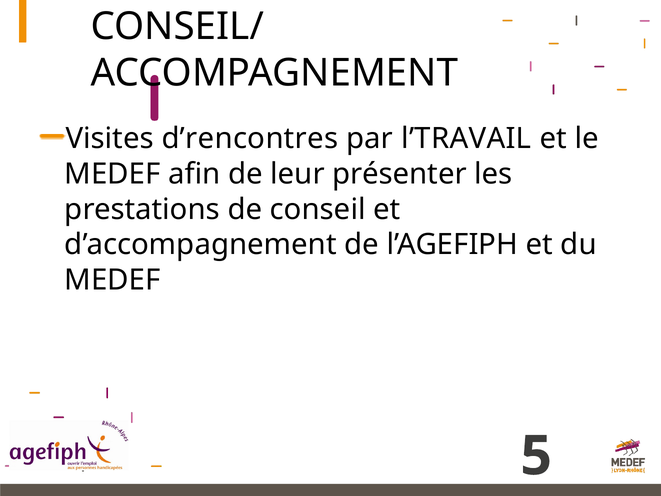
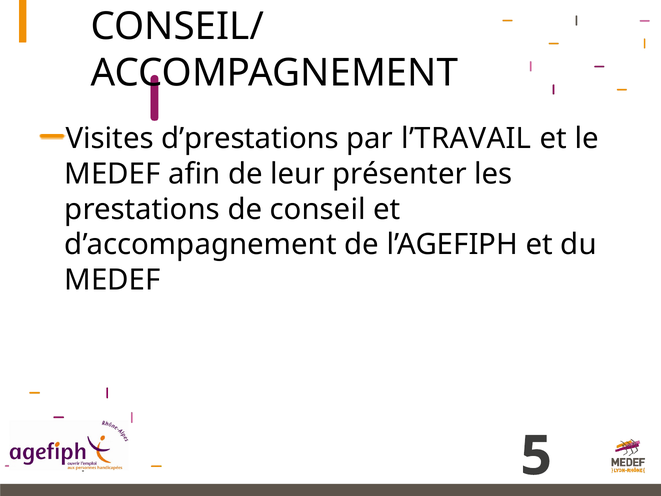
d’rencontres: d’rencontres -> d’prestations (250, 139)
